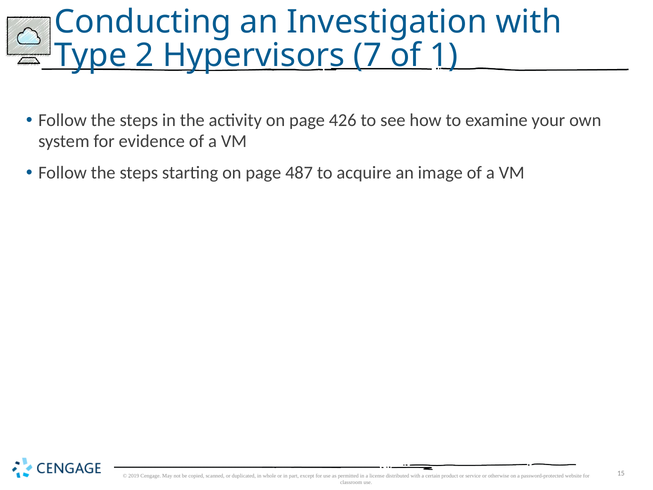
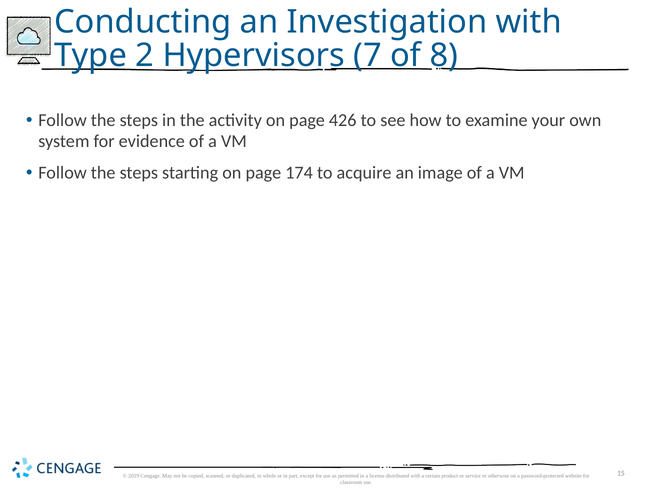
1: 1 -> 8 (444, 55)
487: 487 -> 174 (299, 173)
